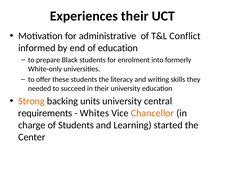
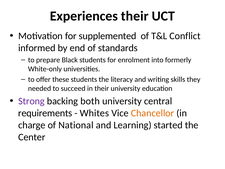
administrative: administrative -> supplemented (108, 36)
of education: education -> standards (118, 48)
Strong colour: orange -> purple (31, 101)
units: units -> both (90, 101)
of Students: Students -> National (76, 125)
